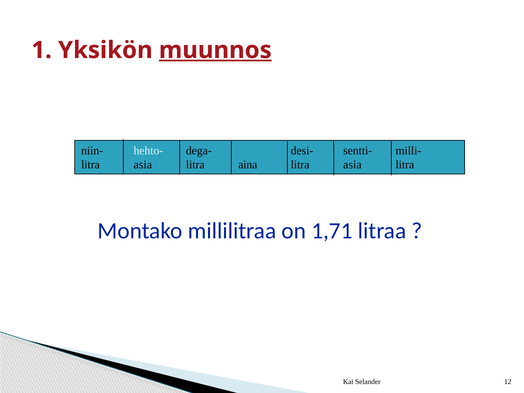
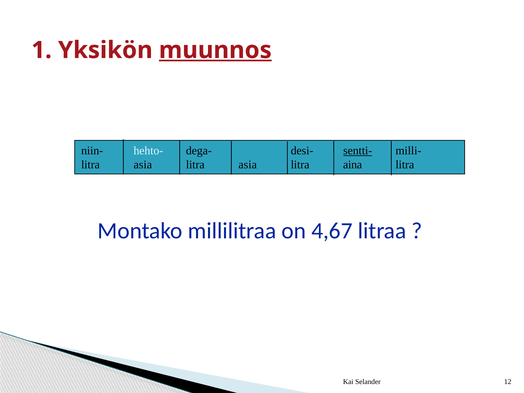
sentti- underline: none -> present (358, 151)
aina: aina -> asia (248, 165)
asia: asia -> aina (353, 165)
1,71: 1,71 -> 4,67 (332, 231)
